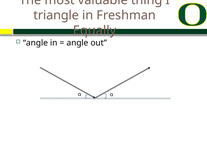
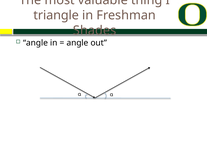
Equally: Equally -> Shades (95, 30)
